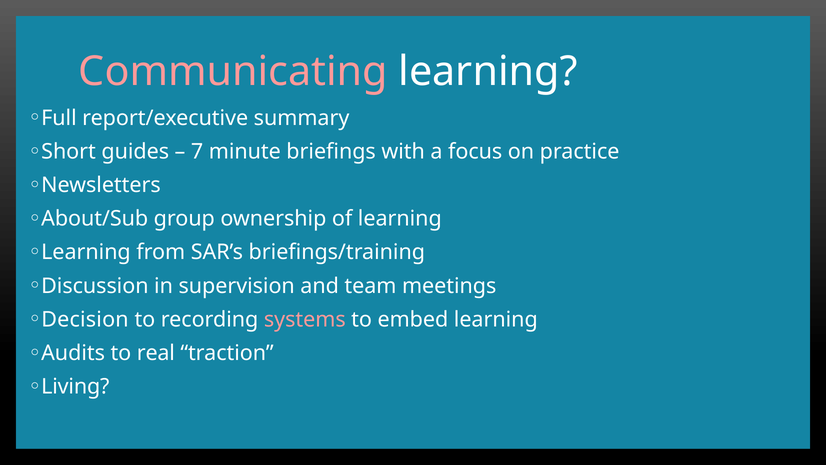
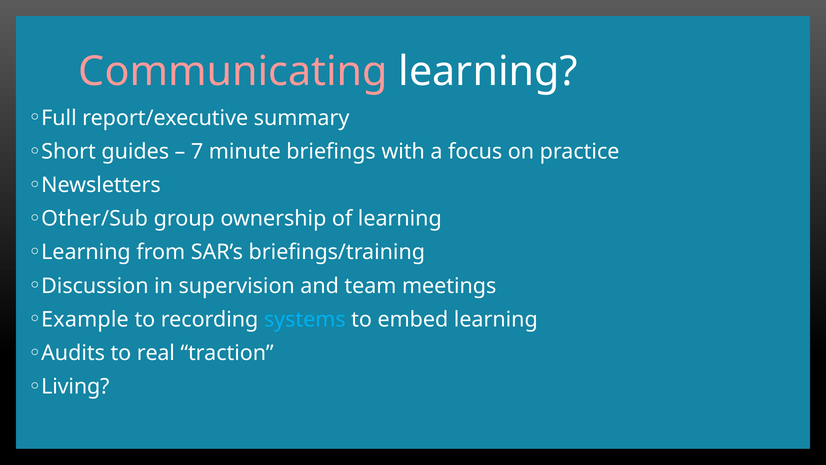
About/Sub: About/Sub -> Other/Sub (95, 219)
Decision: Decision -> Example (85, 319)
systems colour: pink -> light blue (305, 319)
